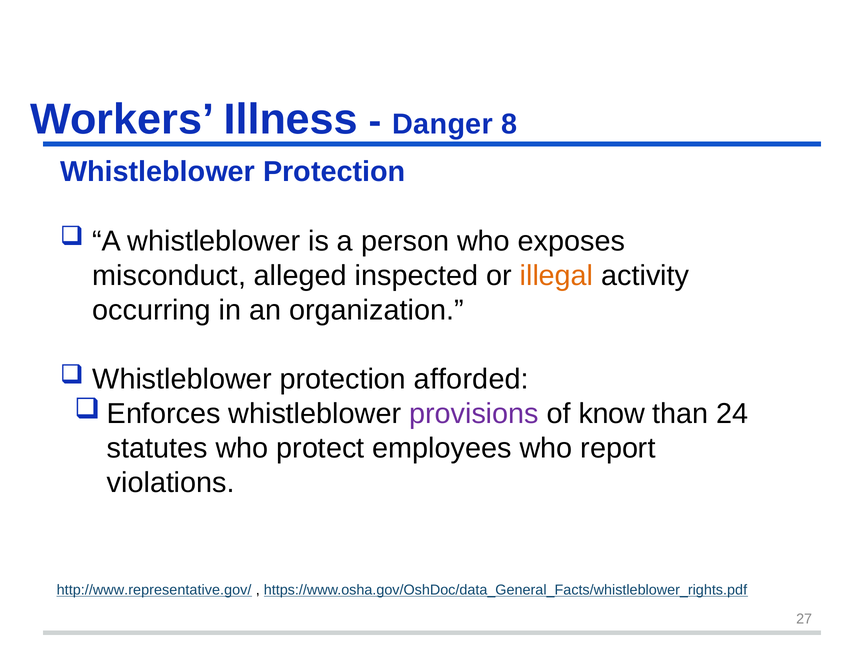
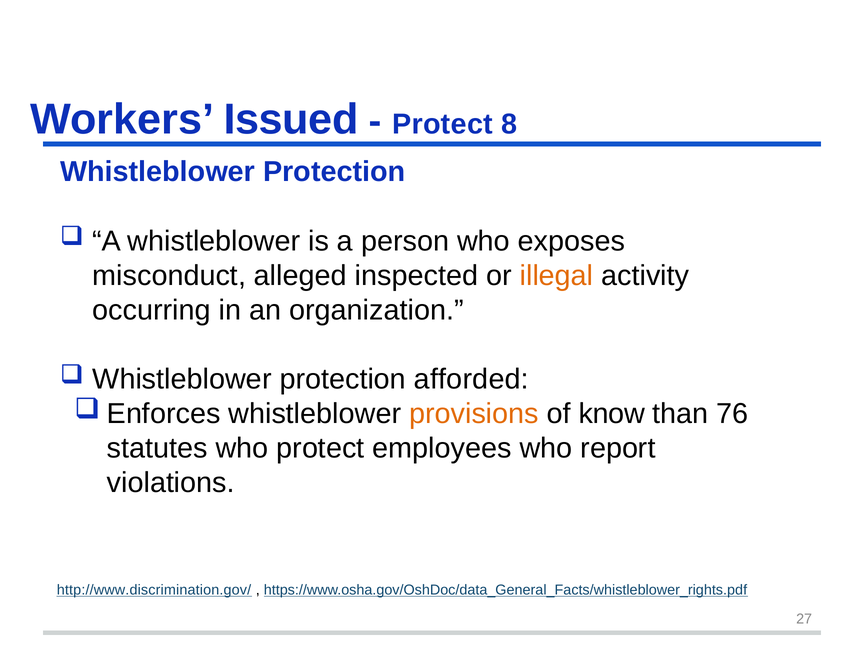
Illness: Illness -> Issued (291, 120)
Danger: Danger -> Protect (443, 124)
provisions colour: purple -> orange (474, 414)
24: 24 -> 76 (732, 414)
http://www.representative.gov/: http://www.representative.gov/ -> http://www.discrimination.gov/ (154, 590)
